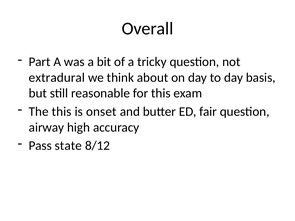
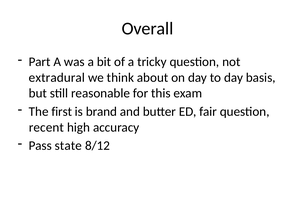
The this: this -> first (62, 112)
onset: onset -> brand (101, 112)
airway: airway -> recent (46, 127)
